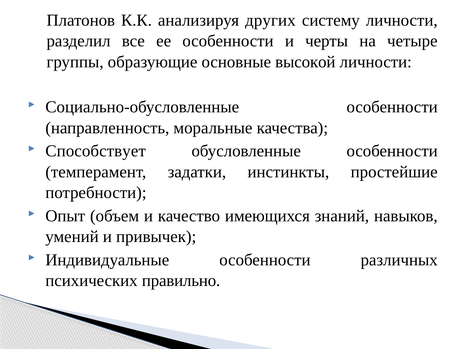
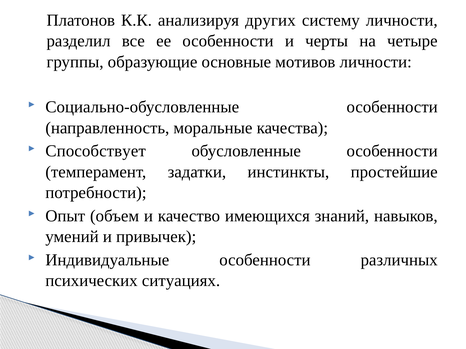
высокой: высокой -> мотивов (305, 62)
правильно: правильно -> ситуациях (181, 281)
